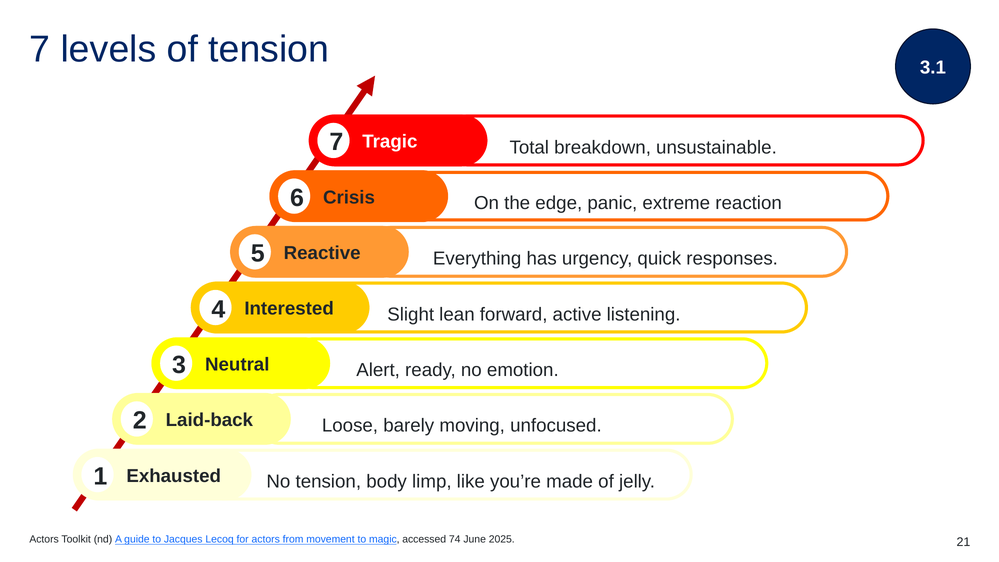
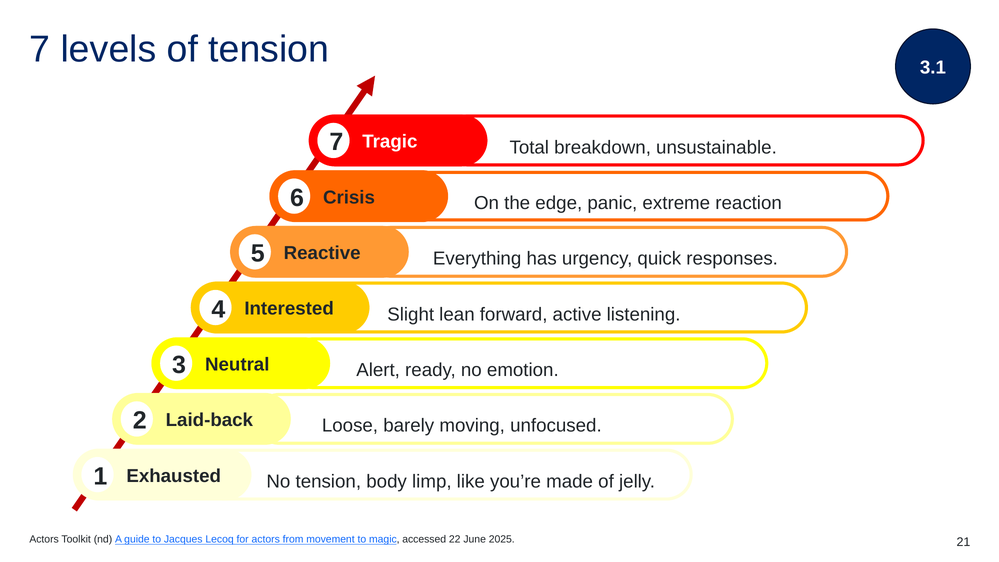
74: 74 -> 22 (455, 539)
